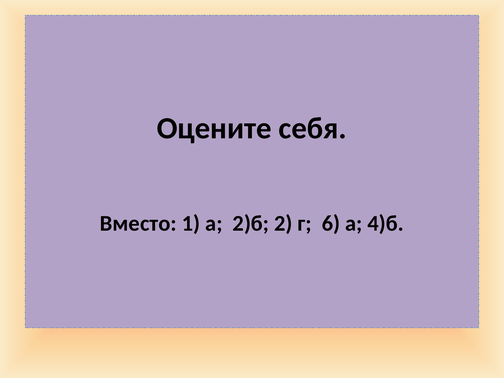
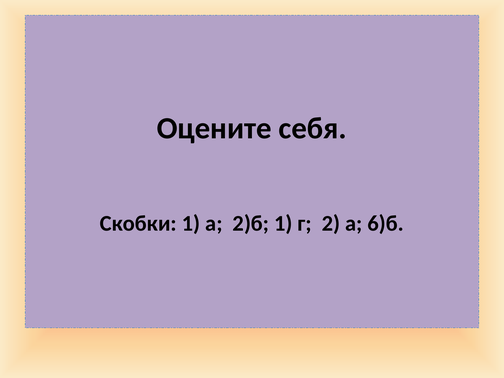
Вместо: Вместо -> Скобки (138, 224)
2)б 2: 2 -> 1 (283, 224)
6: 6 -> 2 (331, 224)
4)б: 4)б -> 6)б (386, 224)
